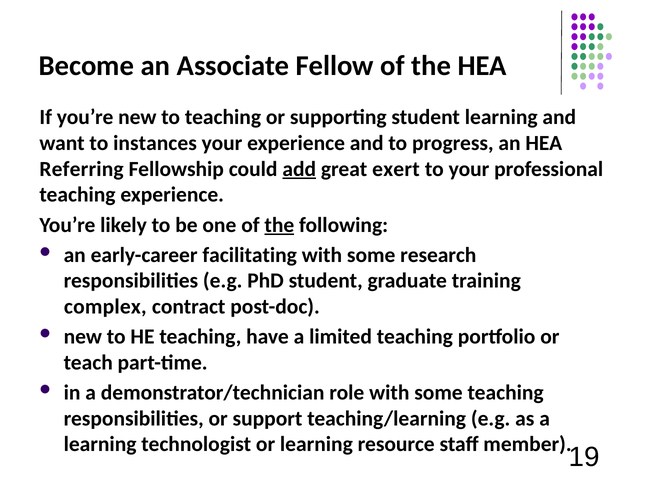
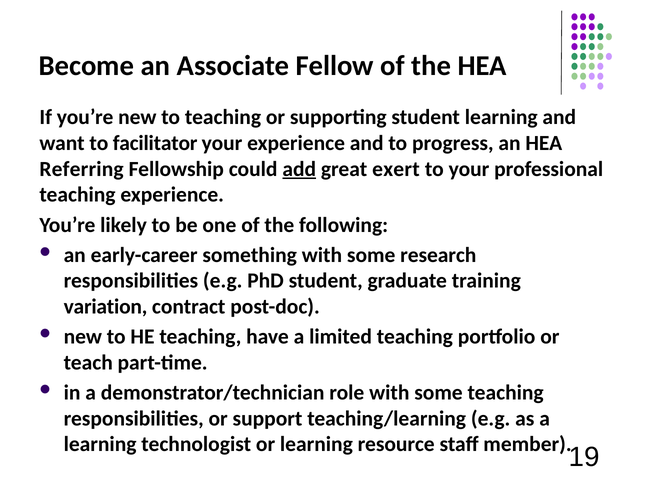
instances: instances -> facilitator (155, 143)
the underline: present -> none (279, 225)
facilitating: facilitating -> something (250, 255)
complex: complex -> variation (105, 306)
